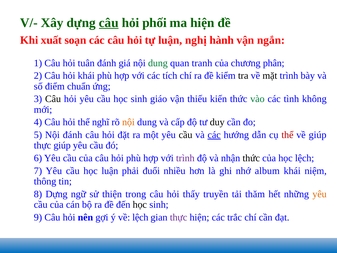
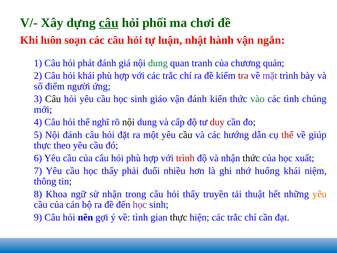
ma hiện: hiện -> chơi (202, 23)
xuất: xuất -> luôn (51, 40)
nghị: nghị -> nhật (196, 40)
tuân: tuân -> phát (86, 63)
phân: phân -> quản (274, 63)
với các tích: tích -> trắc (170, 76)
tra colour: black -> red (243, 76)
mặt colour: black -> purple (270, 76)
chuẩn: chuẩn -> người (79, 86)
vận thiếu: thiếu -> đánh (197, 99)
không: không -> chúng (314, 99)
nội colour: orange -> black (128, 122)
duy colour: black -> red (217, 122)
các underline: present -> none (214, 135)
thực giúp: giúp -> theo (62, 145)
trình colour: purple -> red (185, 158)
học lệch: lệch -> xuất (305, 158)
học luận: luận -> thấy (110, 171)
album: album -> huống (267, 171)
8 Dựng: Dựng -> Khoa (56, 194)
sử thiện: thiện -> nhận (112, 194)
thăm: thăm -> thuật (255, 194)
học colour: black -> purple (140, 204)
về lệch: lệch -> tình (140, 217)
thực colour: purple -> black (179, 217)
